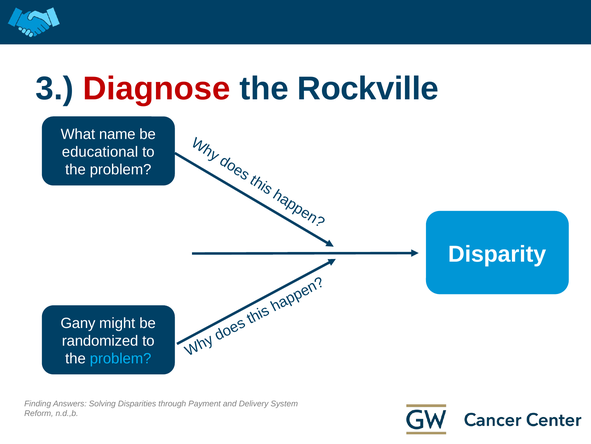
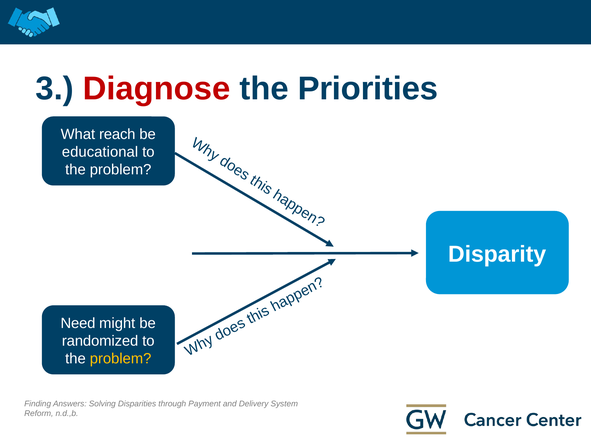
Rockville: Rockville -> Priorities (368, 88)
name: name -> reach (117, 134)
Gany: Gany -> Need (78, 323)
problem colour: light blue -> yellow (121, 358)
